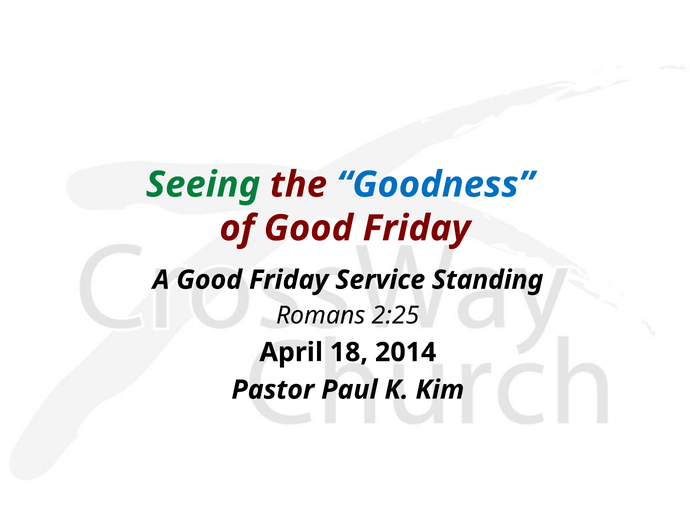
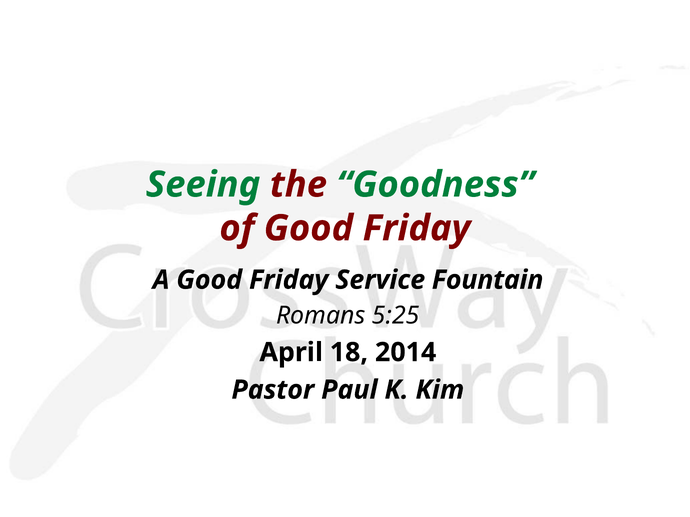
Goodness colour: blue -> green (436, 185)
Standing: Standing -> Fountain (488, 280)
2:25: 2:25 -> 5:25 (396, 316)
